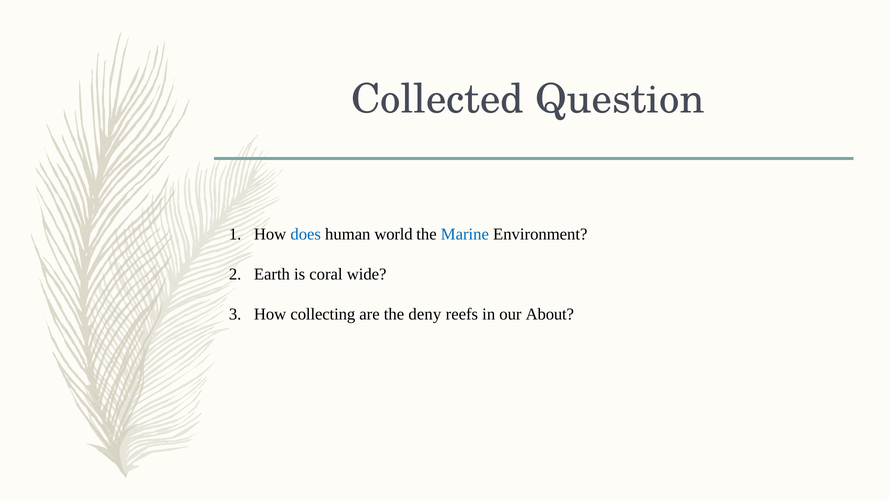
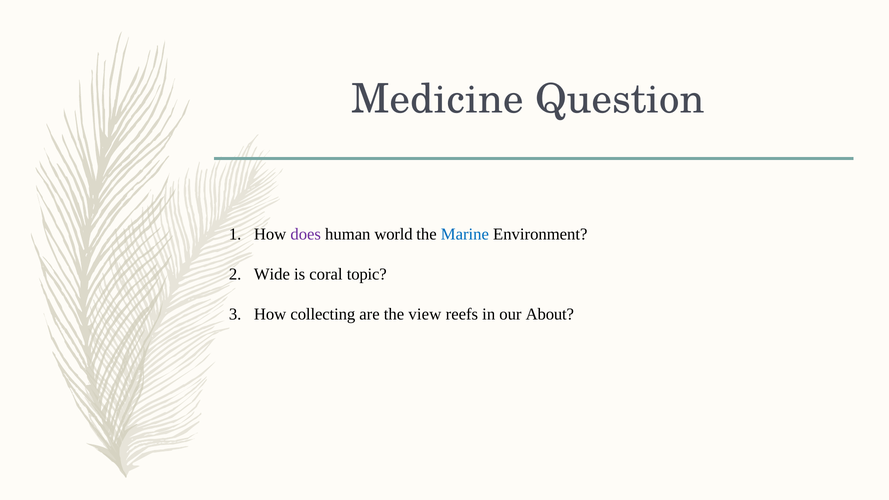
Collected: Collected -> Medicine (437, 99)
does colour: blue -> purple (306, 235)
Earth: Earth -> Wide (272, 275)
wide: wide -> topic (367, 275)
deny: deny -> view (425, 315)
